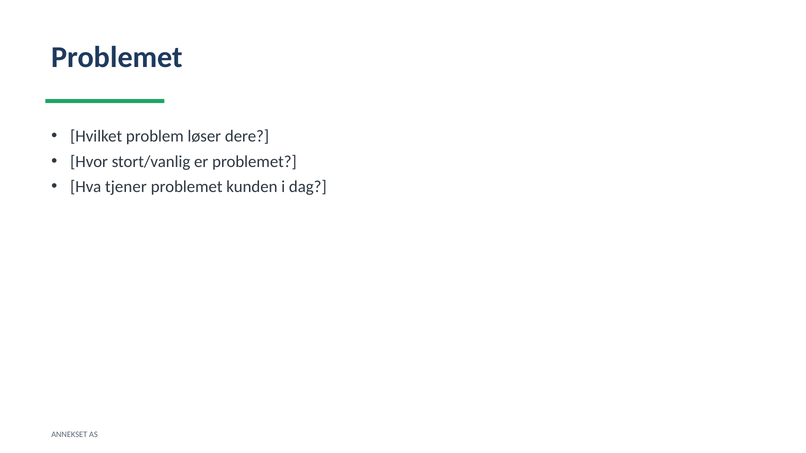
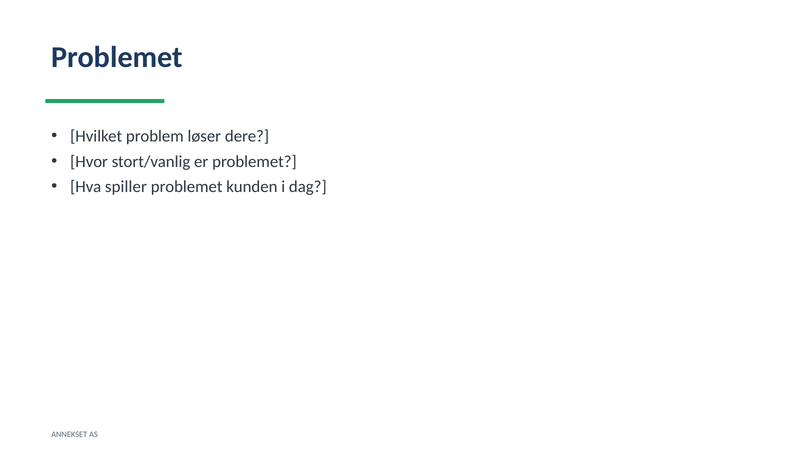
tjener: tjener -> spiller (126, 187)
